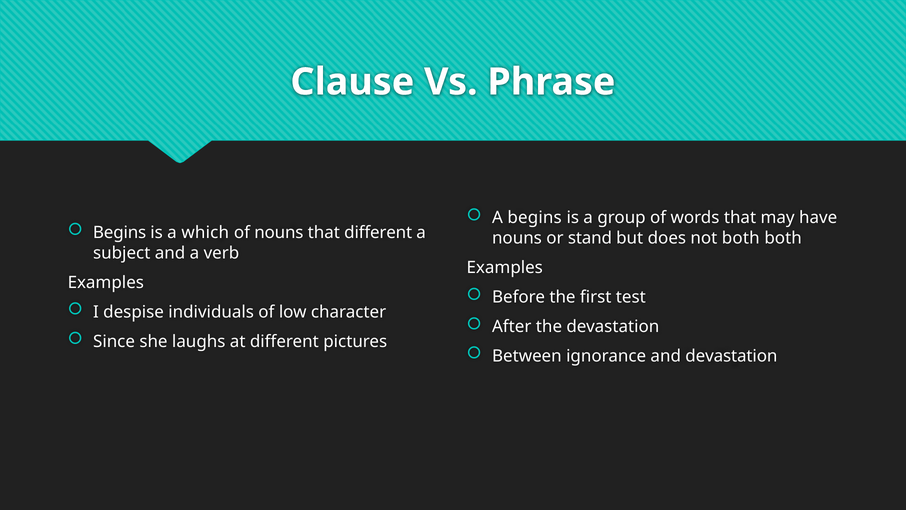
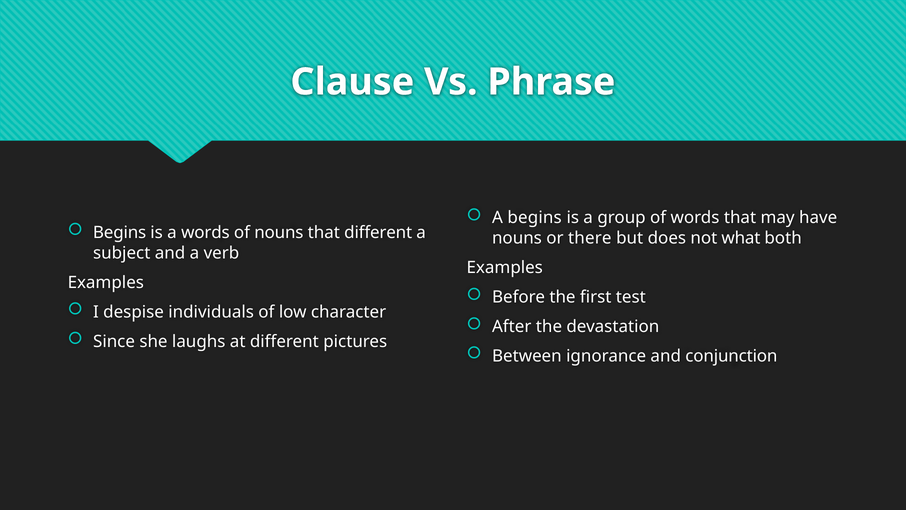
a which: which -> words (205, 232)
stand: stand -> there (590, 238)
not both: both -> what (741, 238)
and devastation: devastation -> conjunction (731, 356)
